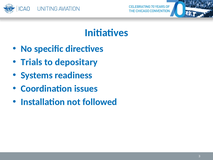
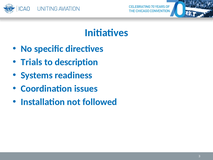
depositary: depositary -> description (76, 62)
